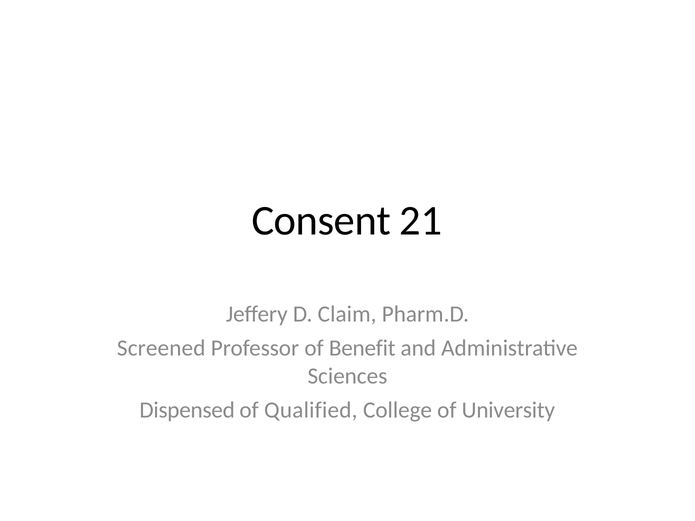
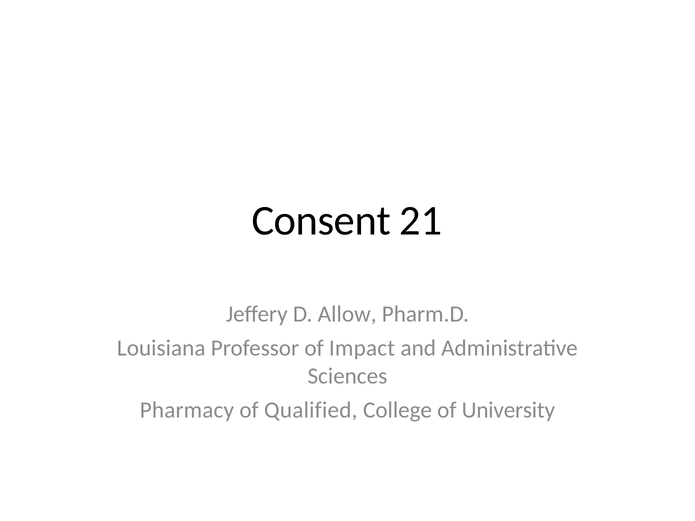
Claim: Claim -> Allow (347, 314)
Screened: Screened -> Louisiana (161, 348)
Benefit: Benefit -> Impact (362, 348)
Dispensed: Dispensed -> Pharmacy (187, 410)
